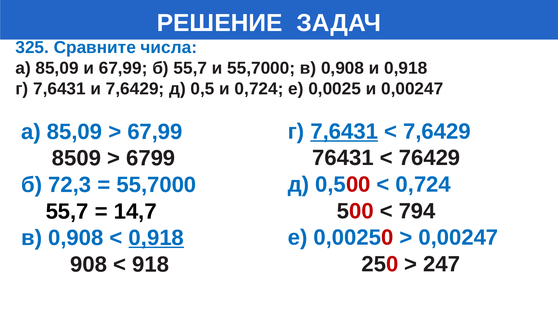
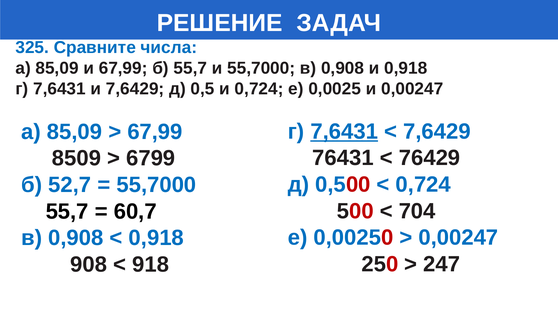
72,3: 72,3 -> 52,7 (70, 185)
794: 794 -> 704 (417, 211)
14,7: 14,7 -> 60,7 (135, 211)
0,918 underline: present -> none (156, 238)
